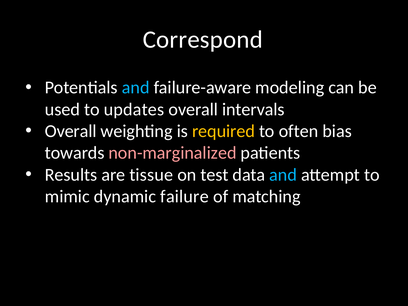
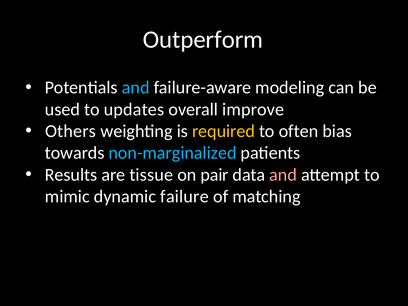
Correspond: Correspond -> Outperform (203, 39)
intervals: intervals -> improve (253, 109)
Overall: Overall -> Others (71, 131)
non-marginalized colour: pink -> light blue (173, 153)
test: test -> pair (215, 175)
and colour: light blue -> pink (283, 175)
